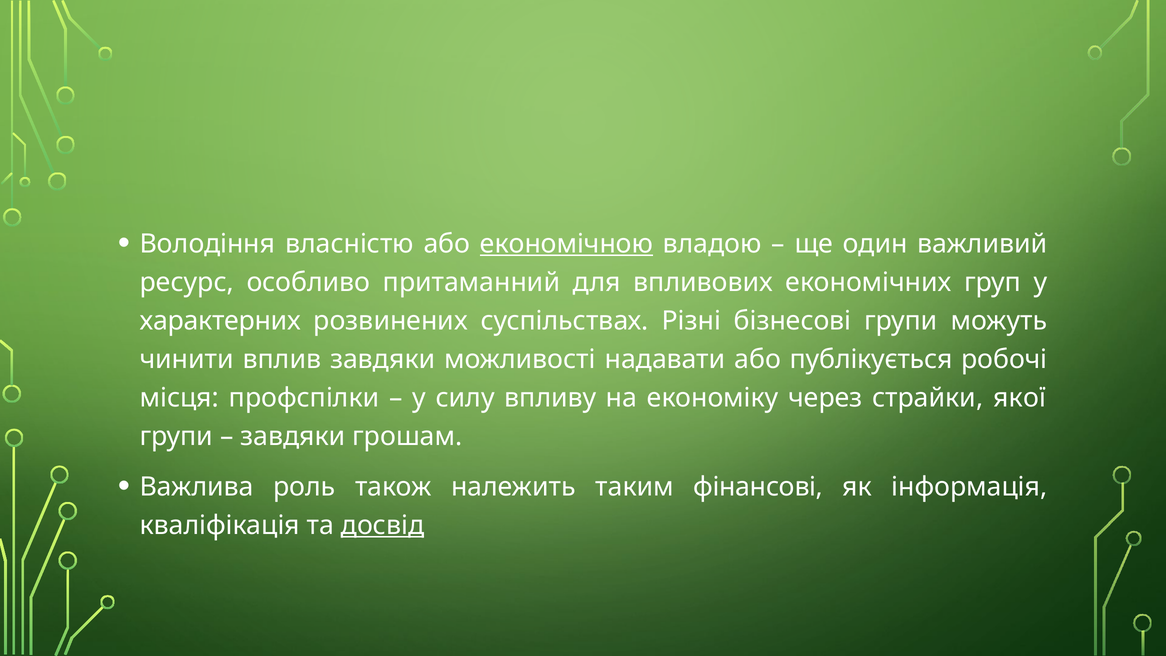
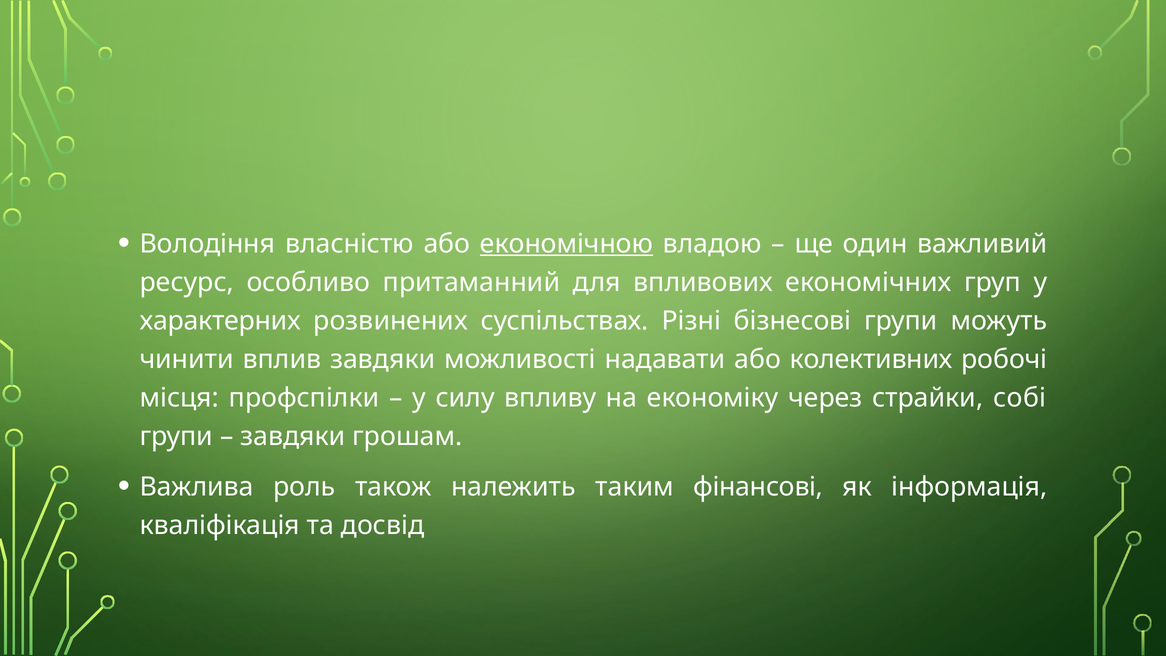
публікується: публікується -> колективних (871, 359)
якої: якої -> собі (1020, 398)
досвід underline: present -> none (383, 525)
